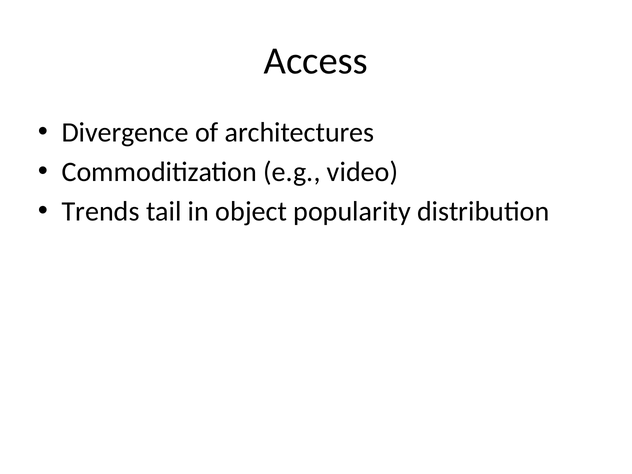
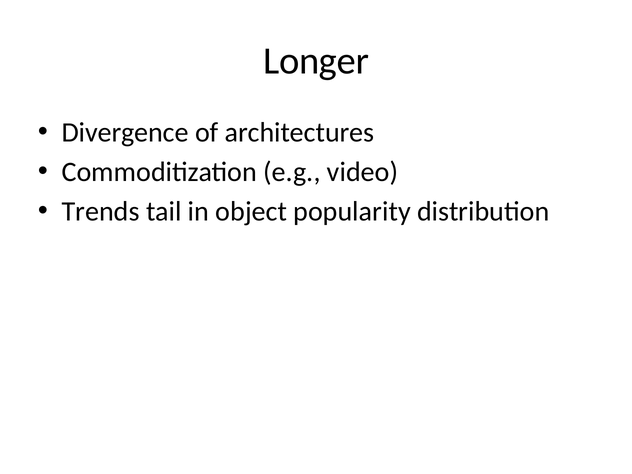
Access: Access -> Longer (316, 61)
